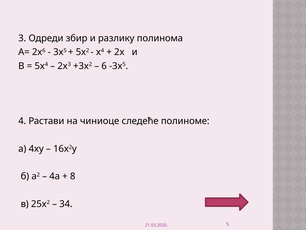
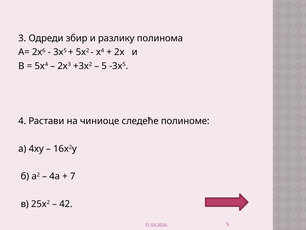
6: 6 -> 5 (104, 66)
8: 8 -> 7 (73, 176)
34: 34 -> 42 (66, 204)
